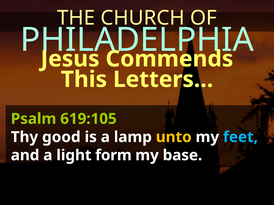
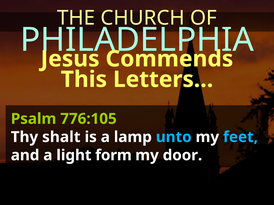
619:105: 619:105 -> 776:105 (88, 119)
good: good -> shalt (61, 137)
unto colour: yellow -> light blue (174, 137)
base: base -> door (182, 156)
